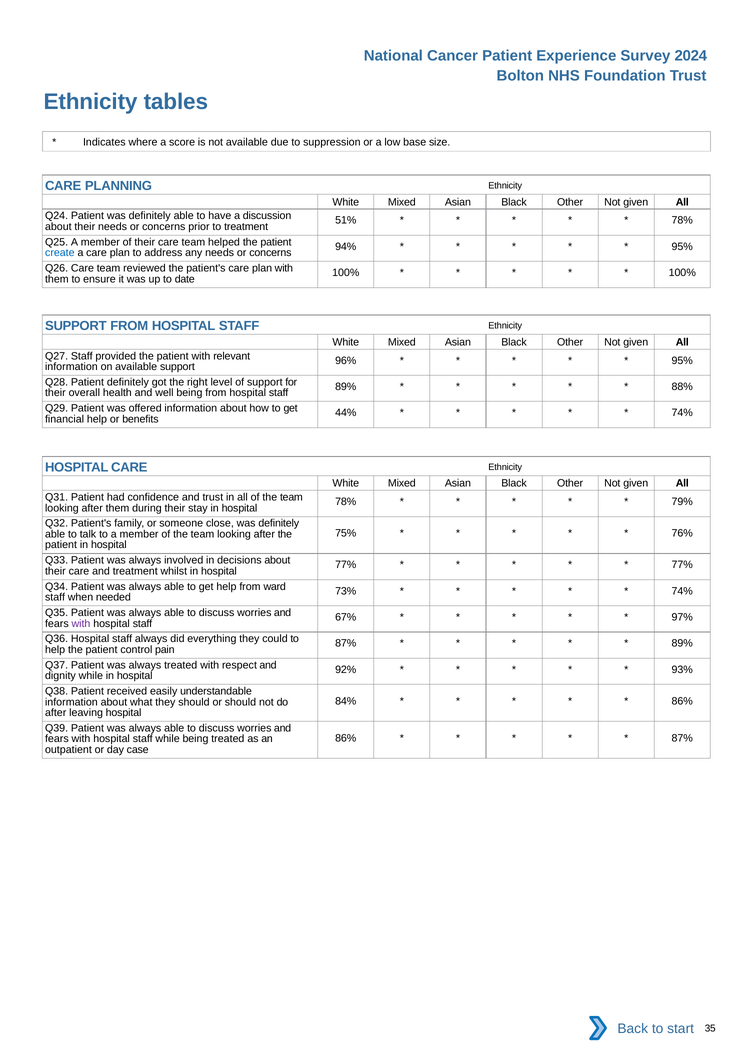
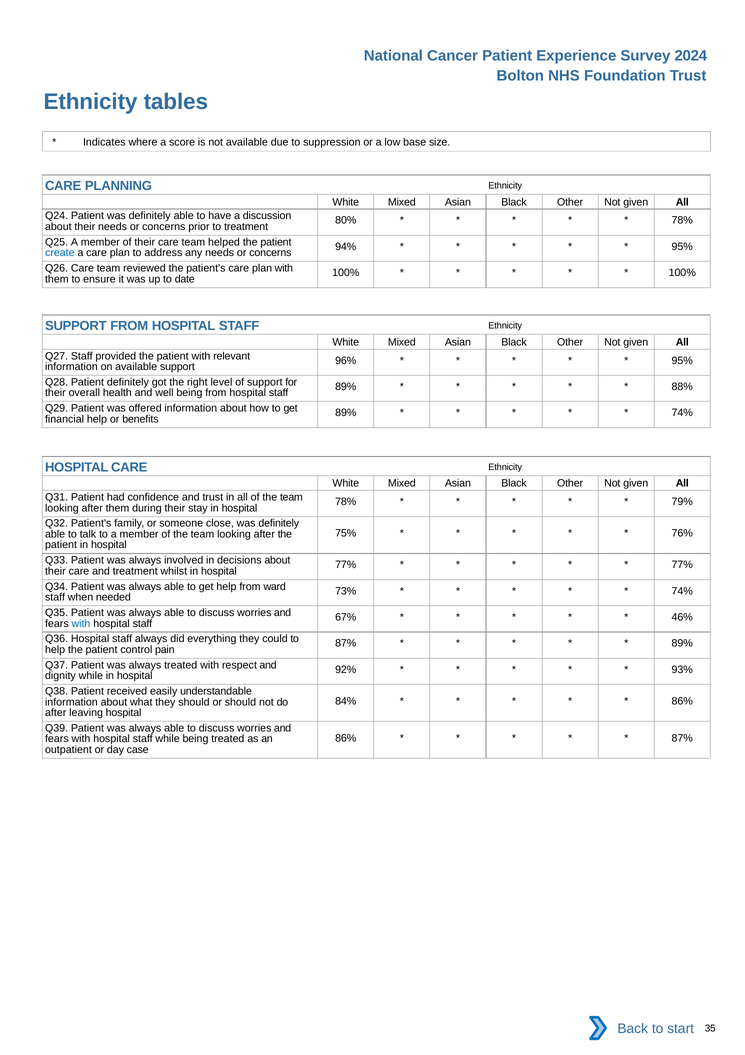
51%: 51% -> 80% (346, 220)
44%: 44% -> 89% (346, 413)
97%: 97% -> 46% (682, 617)
with colour: purple -> blue (81, 623)
